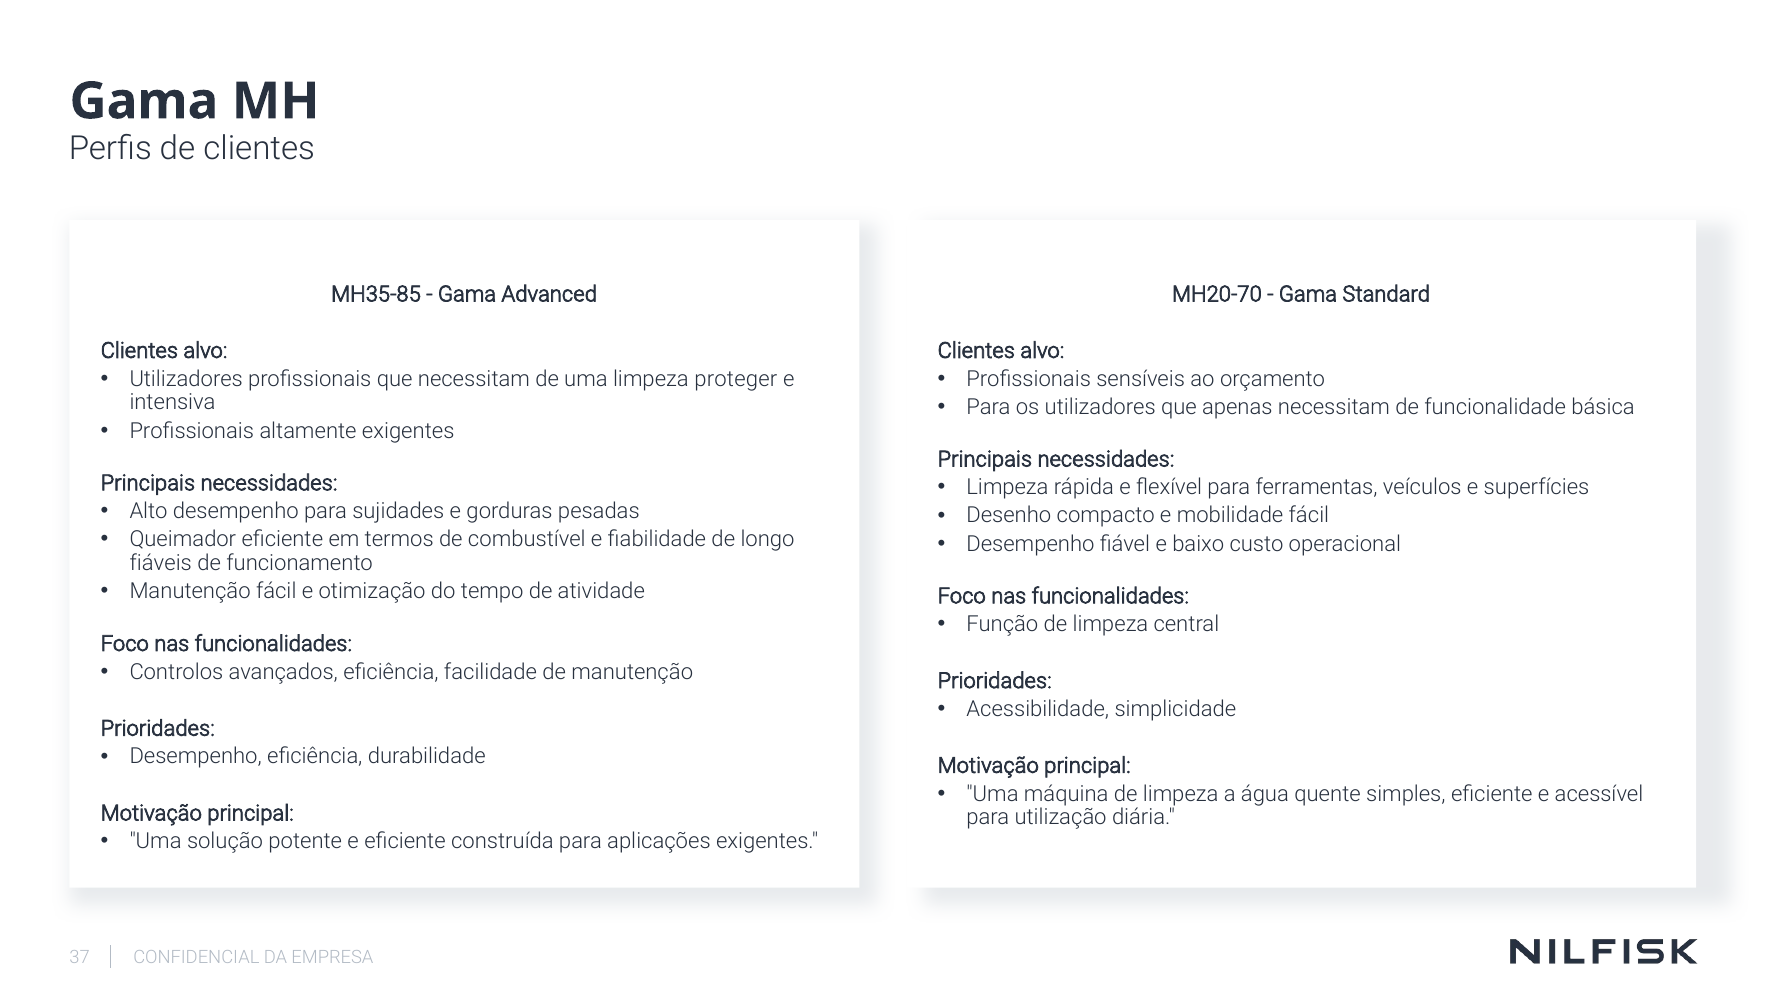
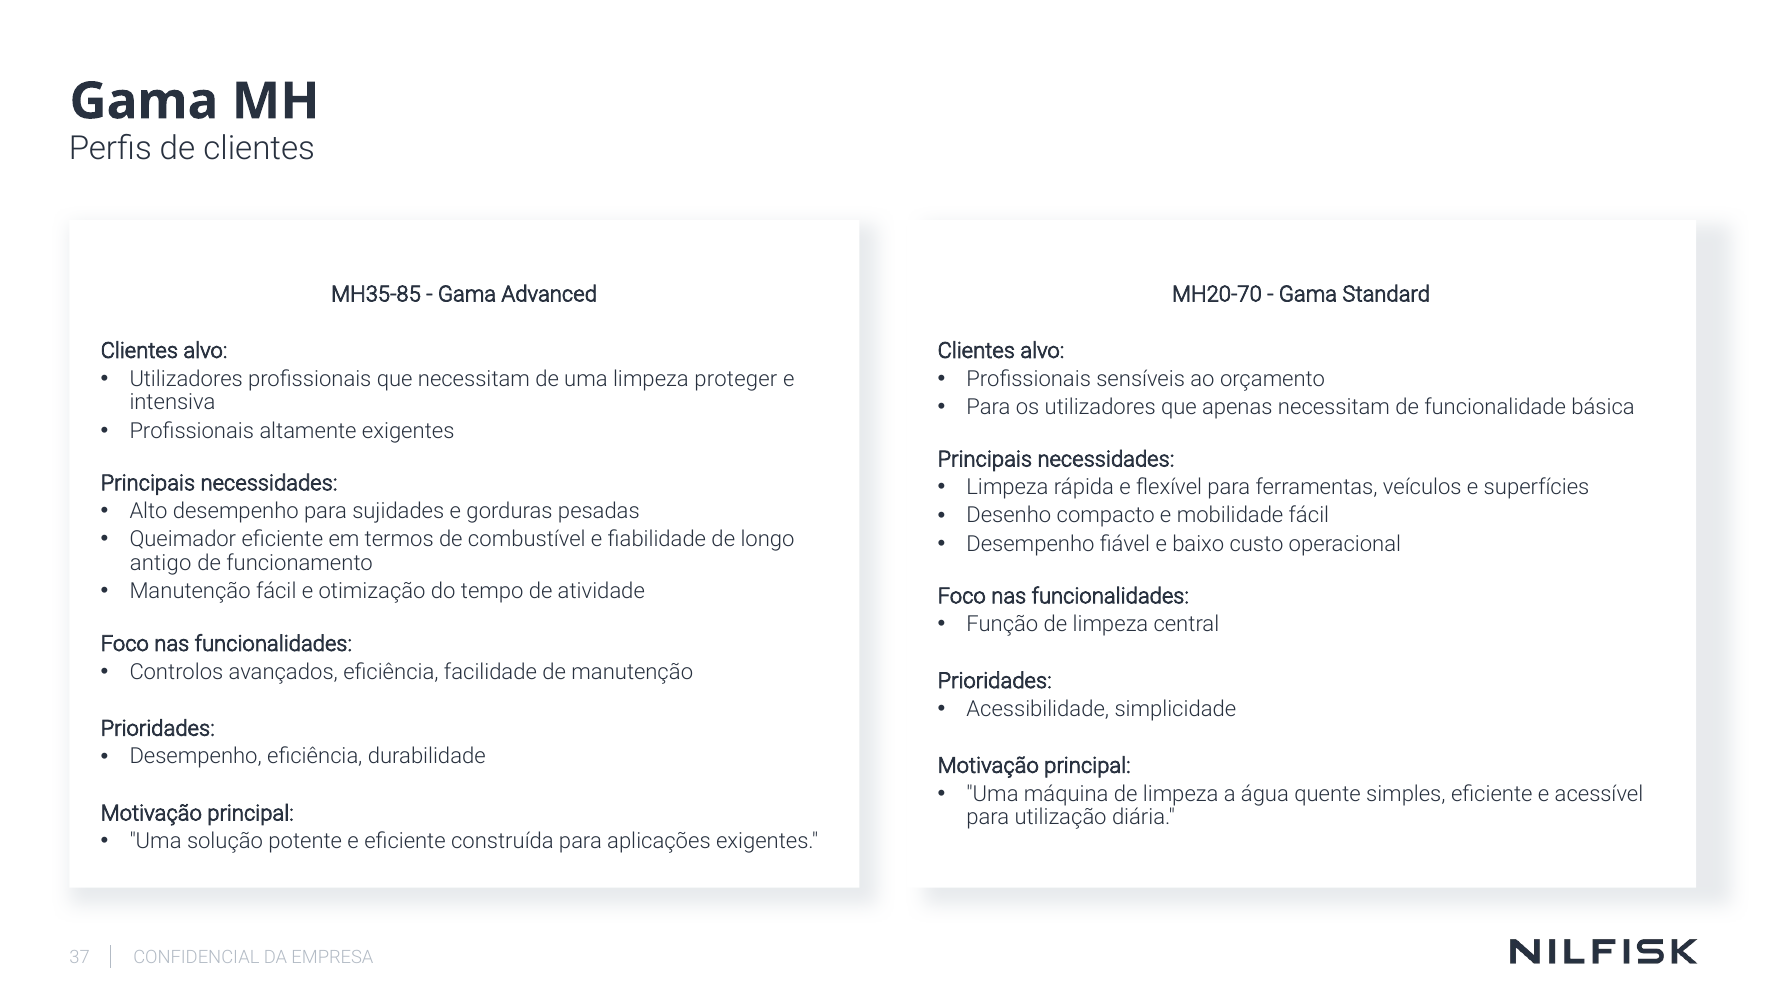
fiáveis: fiáveis -> antigo (161, 564)
